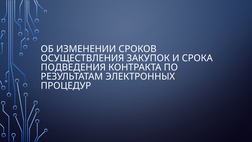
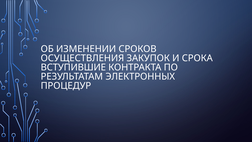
ПОДВЕДЕНИЯ: ПОДВЕДЕНИЯ -> ВСТУПИВШИЕ (73, 67)
